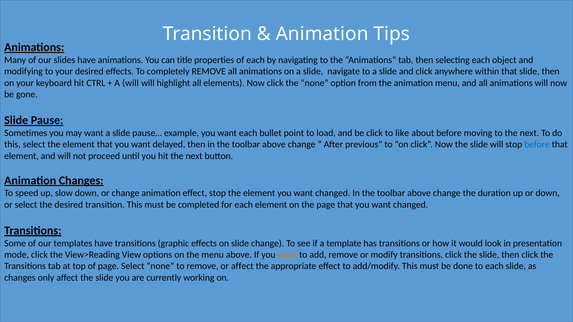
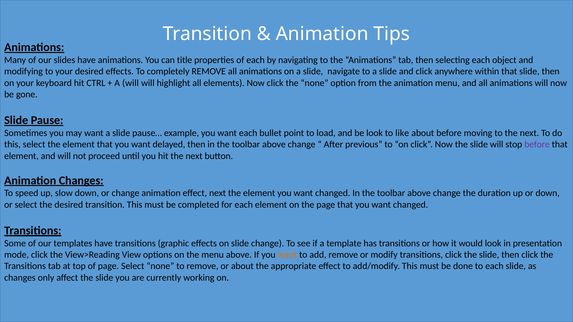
be click: click -> look (375, 133)
before colour: blue -> purple (537, 145)
effect stop: stop -> next (218, 193)
or affect: affect -> about (242, 266)
